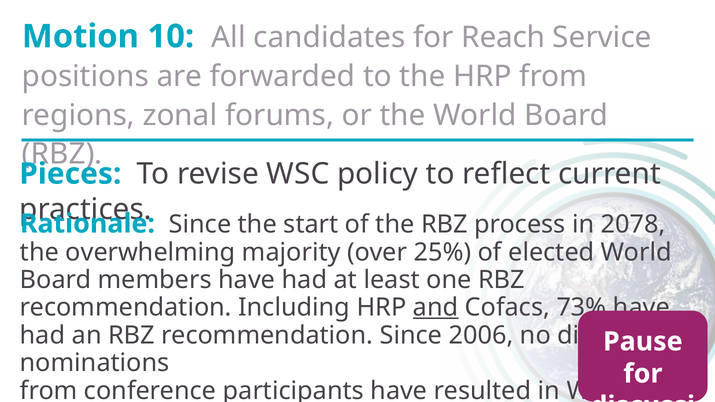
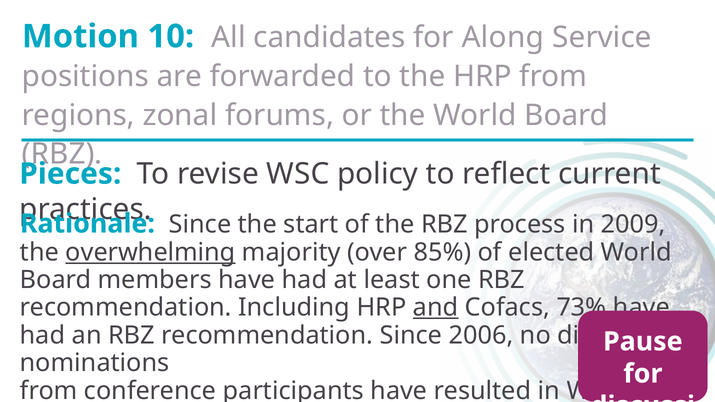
Reach: Reach -> Along (503, 37)
2078: 2078 -> 2009 (633, 224)
overwhelming underline: none -> present (150, 252)
25%: 25% -> 85% (442, 252)
